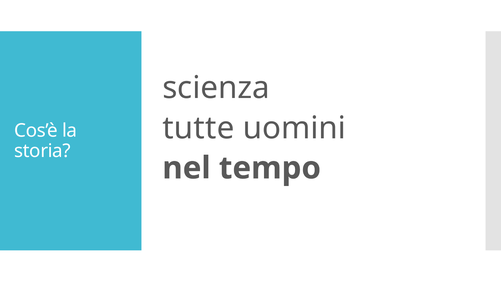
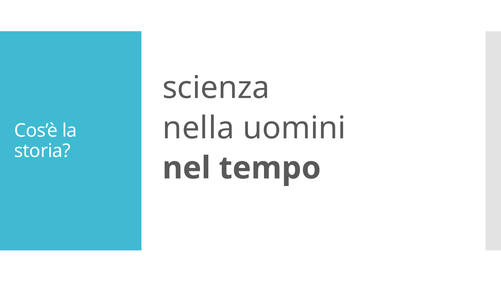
tutte: tutte -> nella (198, 128)
